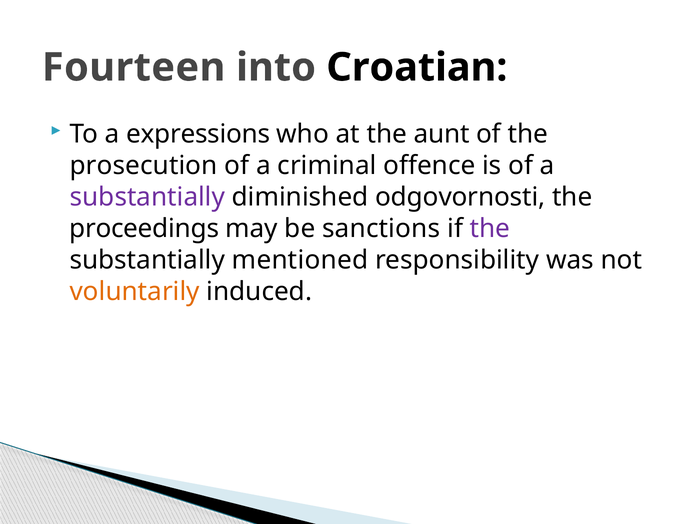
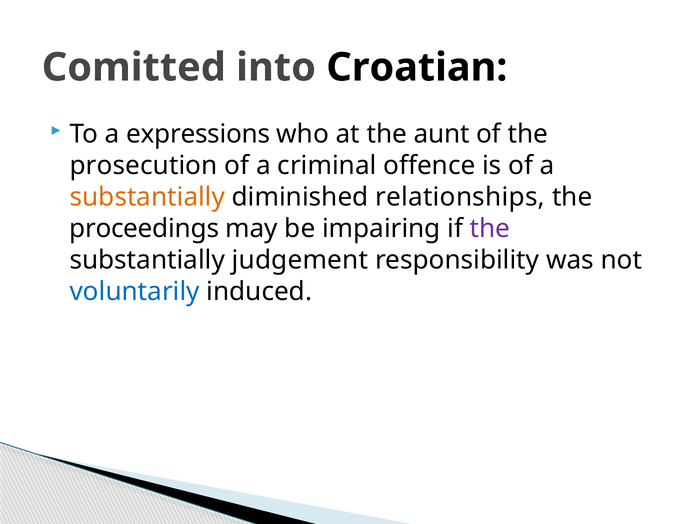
Fourteen: Fourteen -> Comitted (134, 67)
substantially colour: purple -> orange (147, 197)
odgovornosti: odgovornosti -> relationships (460, 197)
sanctions: sanctions -> impairing (381, 228)
mentioned: mentioned -> judgement (300, 260)
voluntarily colour: orange -> blue (135, 291)
